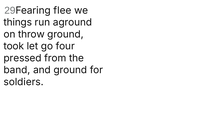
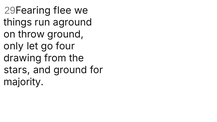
took: took -> only (14, 46)
pressed: pressed -> drawing (23, 58)
band: band -> stars (17, 70)
soldiers: soldiers -> majority (24, 82)
